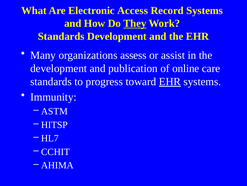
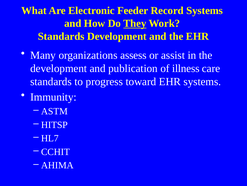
Access: Access -> Feeder (133, 11)
online: online -> illness (186, 68)
EHR underline: present -> none (170, 81)
